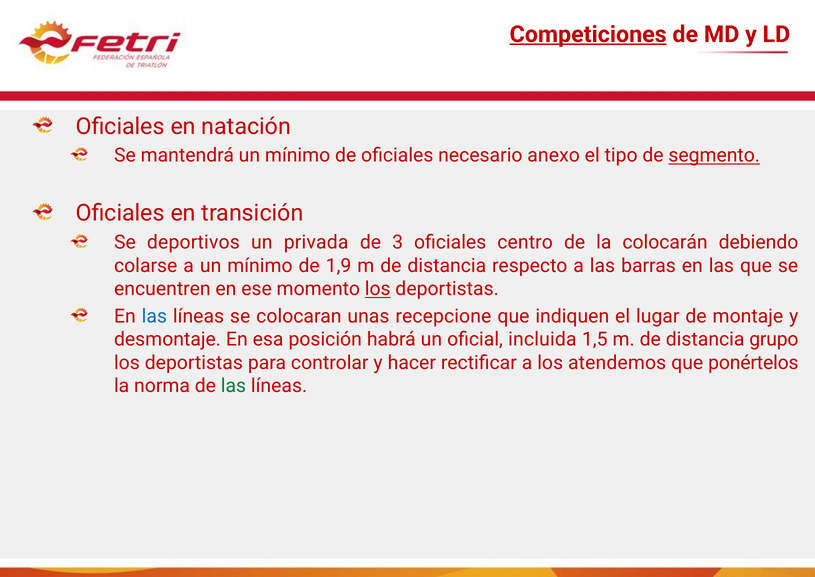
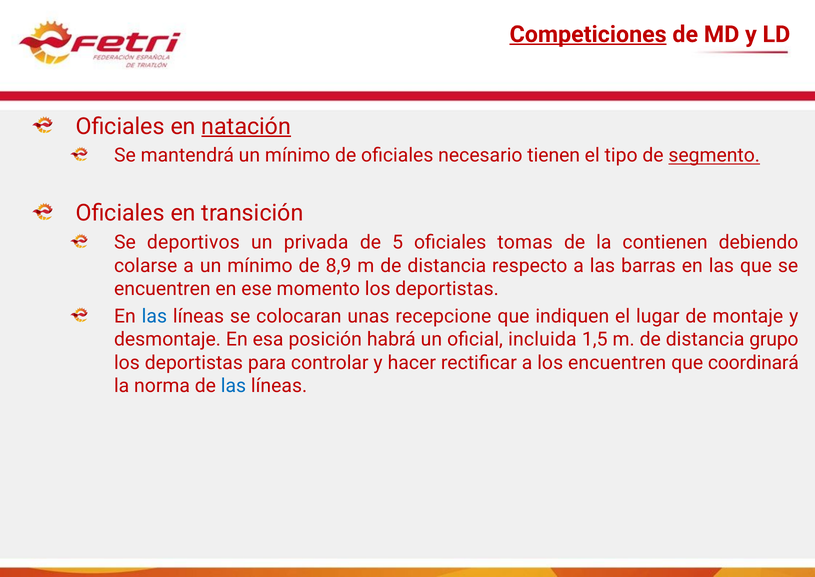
natación underline: none -> present (246, 126)
anexo: anexo -> tienen (554, 155)
3: 3 -> 5 (398, 242)
centro: centro -> tomas (525, 242)
colocarán: colocarán -> contienen (665, 242)
1,9: 1,9 -> 8,9 (339, 266)
los underline: present -> none (378, 289)
los atendemos: atendemos -> encuentren (617, 363)
ponértelos: ponértelos -> coordinará (753, 363)
las colour: green -> blue (233, 386)
